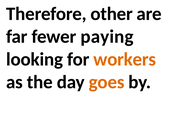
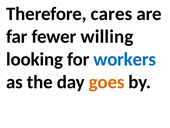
other: other -> cares (111, 14)
paying: paying -> willing (107, 36)
workers colour: orange -> blue (125, 59)
